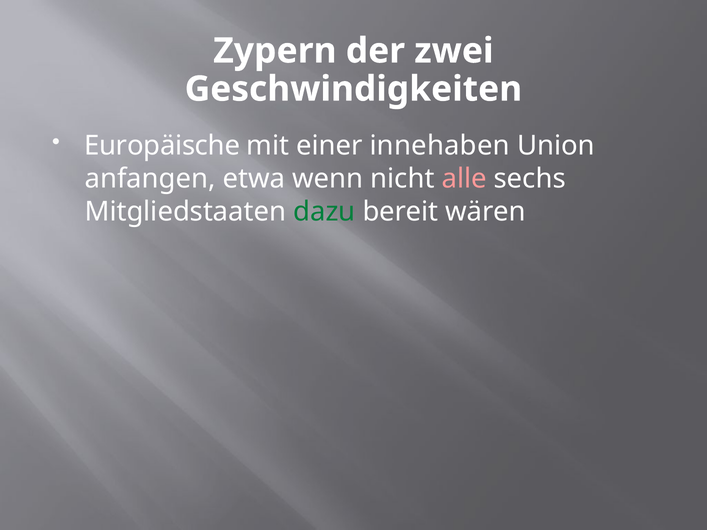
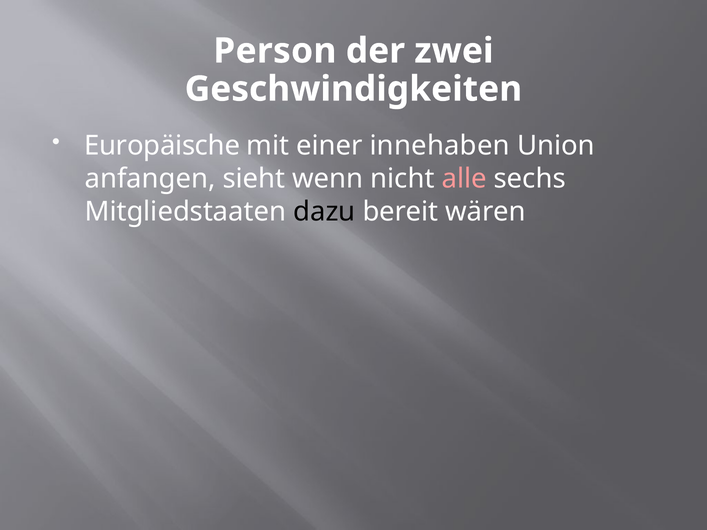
Zypern: Zypern -> Person (275, 51)
etwa: etwa -> sieht (254, 179)
dazu colour: green -> black (324, 212)
